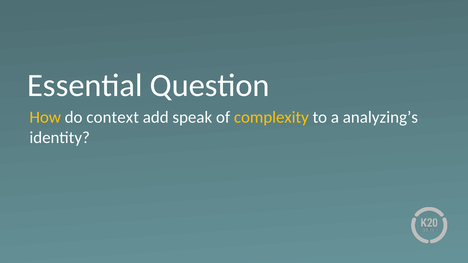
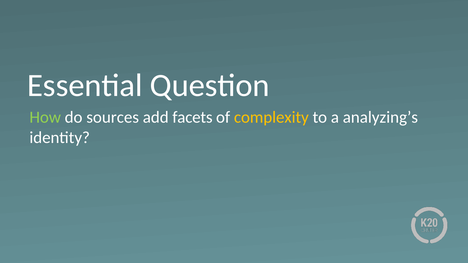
How colour: yellow -> light green (45, 117)
context: context -> sources (113, 117)
speak: speak -> facets (192, 117)
